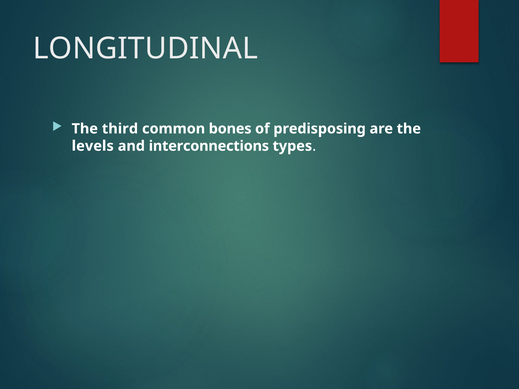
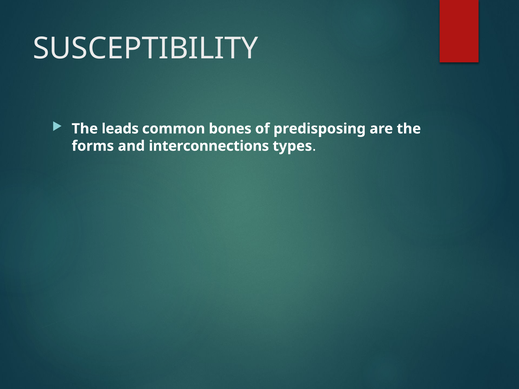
LONGITUDINAL: LONGITUDINAL -> SUSCEPTIBILITY (145, 49)
third: third -> leads (120, 129)
levels: levels -> forms (93, 146)
